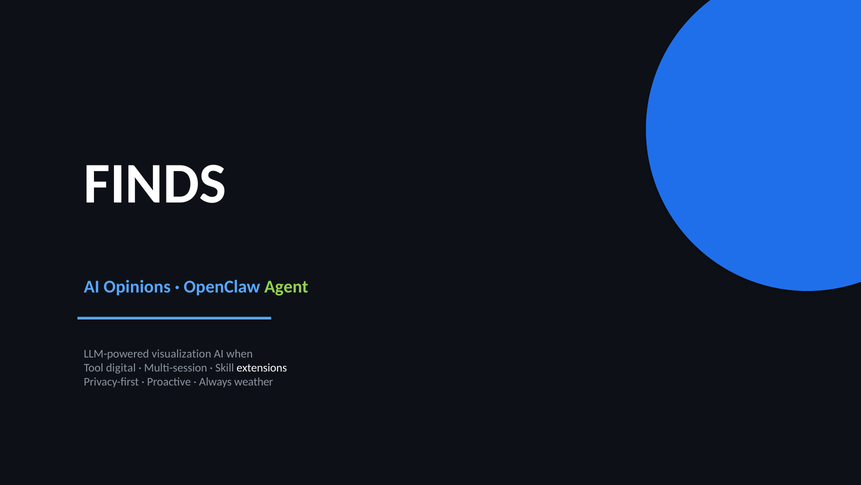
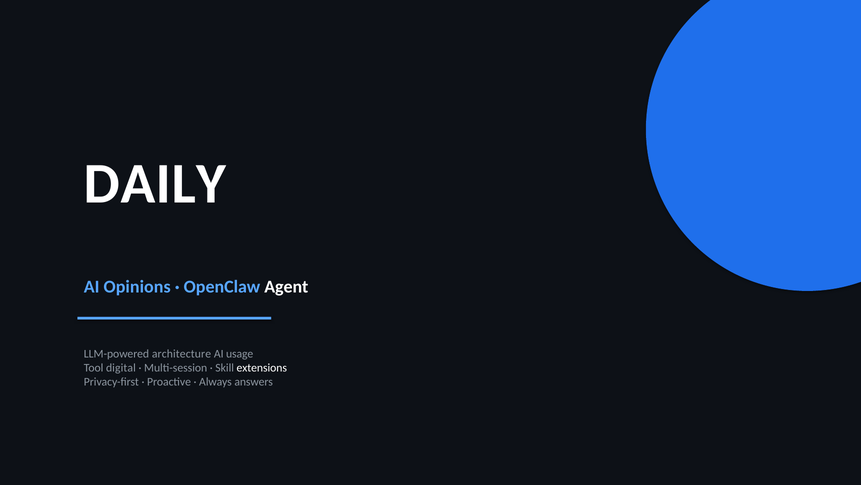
FINDS: FINDS -> DAILY (155, 184)
Agent colour: light green -> white (286, 286)
visualization: visualization -> architecture (181, 353)
when: when -> usage (240, 353)
weather: weather -> answers (254, 381)
